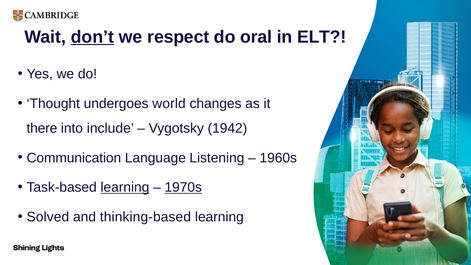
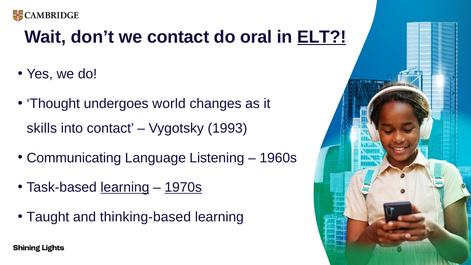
don’t underline: present -> none (92, 37)
we respect: respect -> contact (178, 37)
ELT underline: none -> present (322, 37)
there: there -> skills (42, 128)
into include: include -> contact (110, 128)
1942: 1942 -> 1993 (227, 128)
Communication: Communication -> Communicating (74, 158)
Solved: Solved -> Taught (48, 217)
